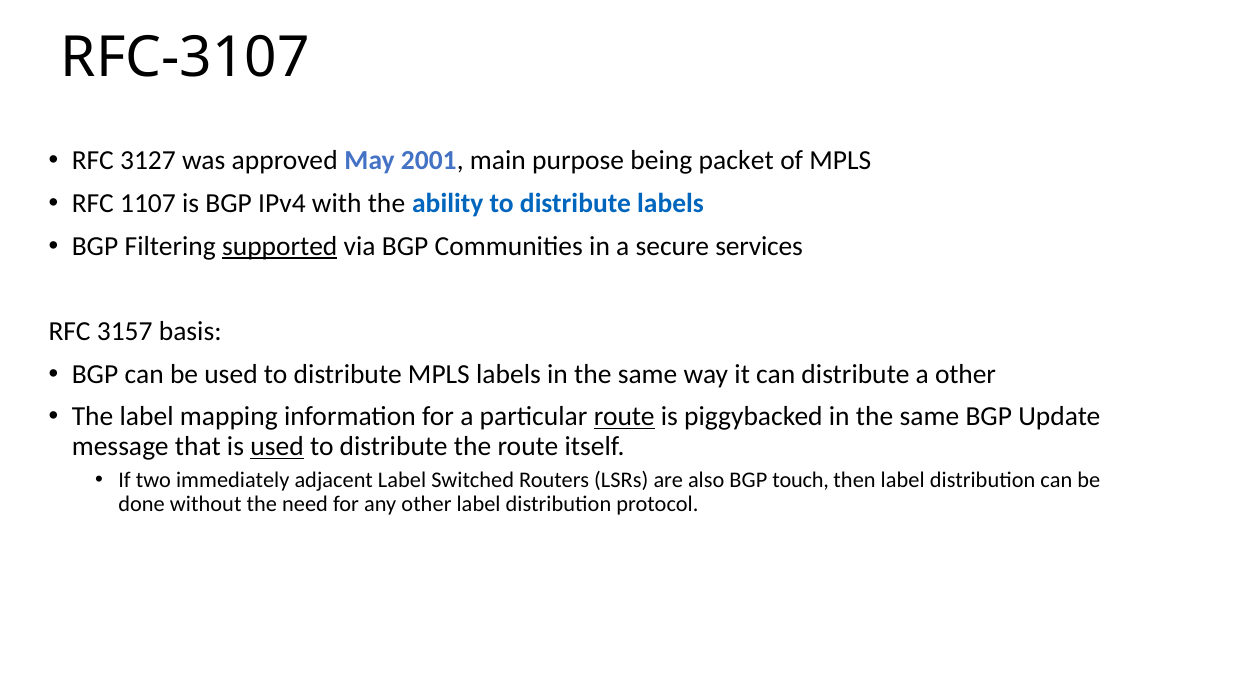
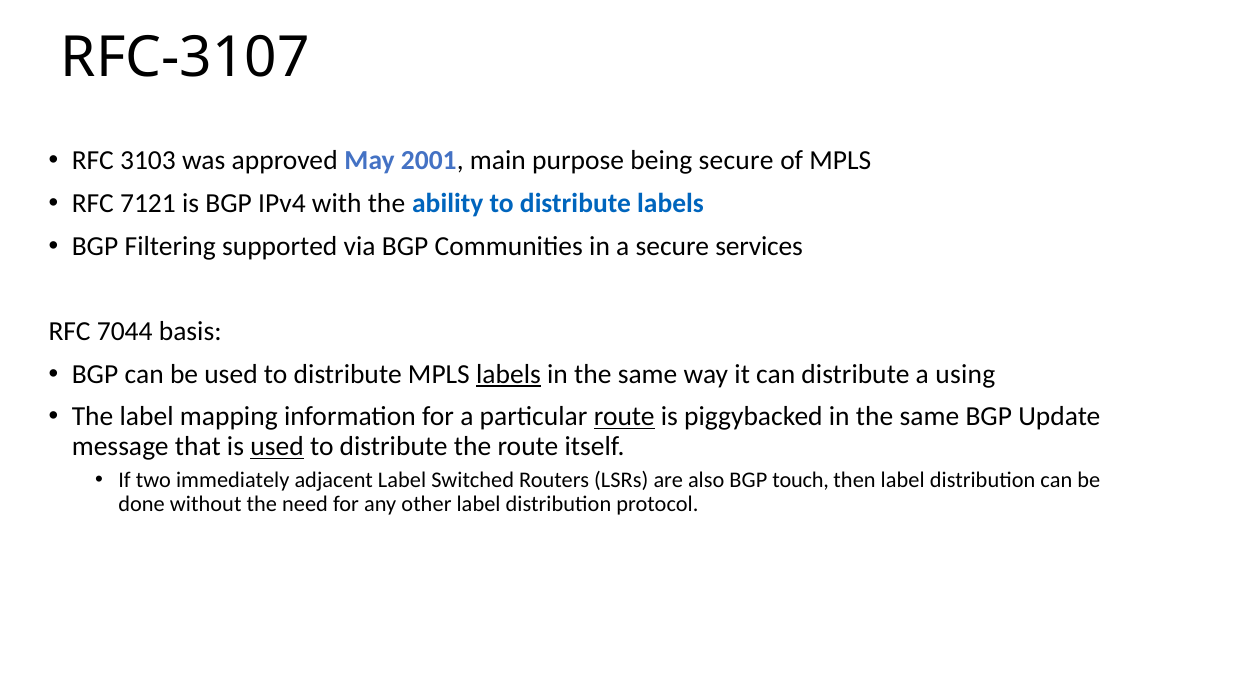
3127: 3127 -> 3103 (148, 161)
being packet: packet -> secure (736, 161)
1107: 1107 -> 7121 (148, 204)
supported underline: present -> none (280, 246)
3157: 3157 -> 7044 (125, 332)
labels underline: none -> present (508, 374)
a other: other -> using (965, 374)
